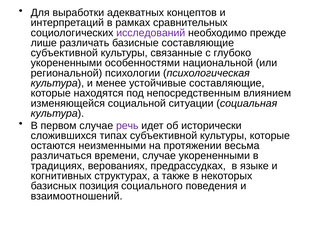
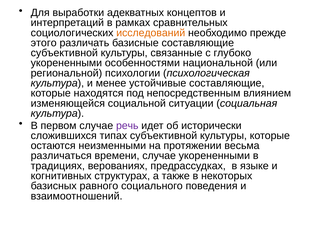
исследований colour: purple -> orange (151, 33)
лише: лише -> этого (44, 43)
позиция: позиция -> равного (99, 186)
